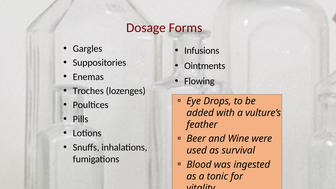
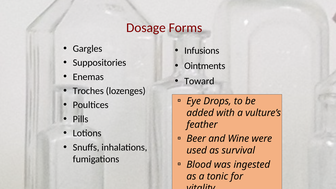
Flowing: Flowing -> Toward (199, 81)
